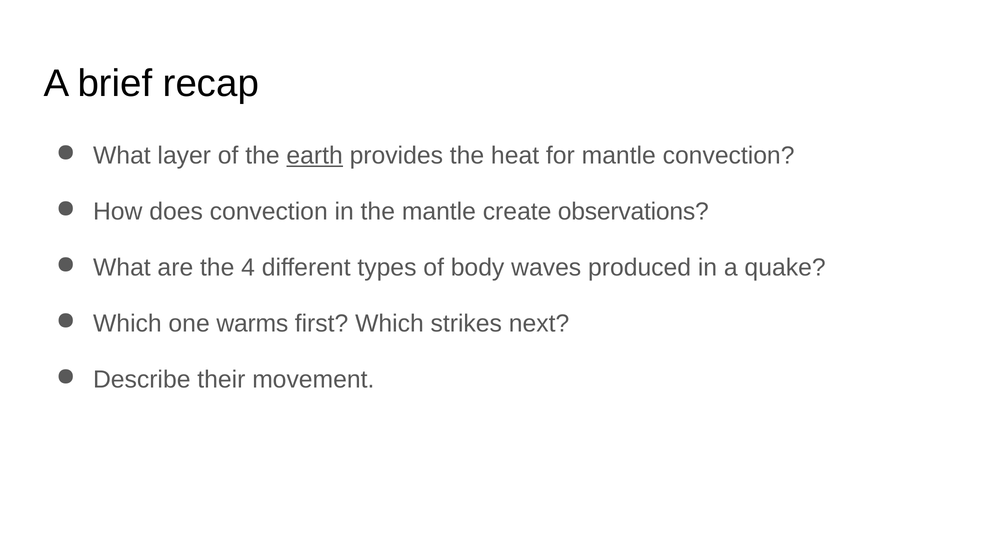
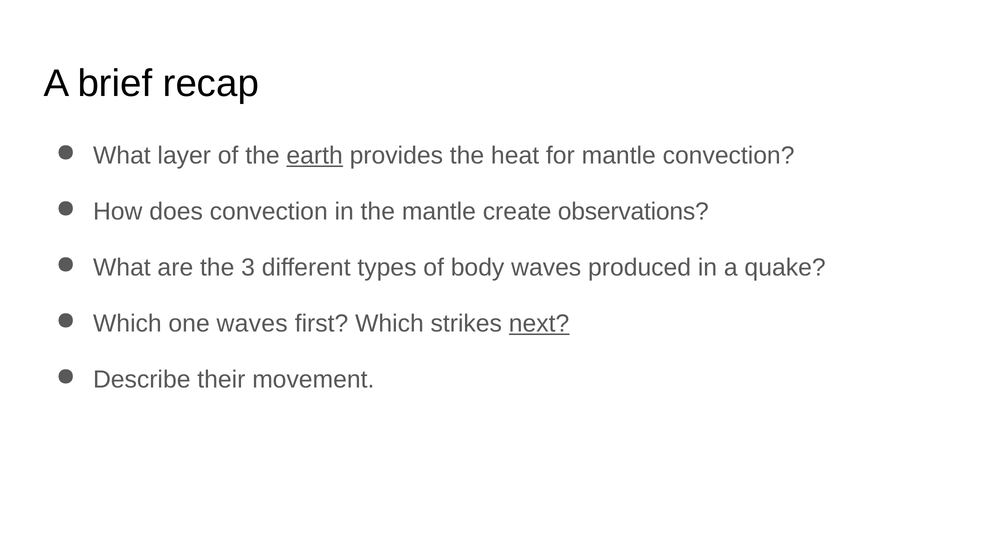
4: 4 -> 3 (248, 268)
one warms: warms -> waves (252, 324)
next underline: none -> present (539, 324)
